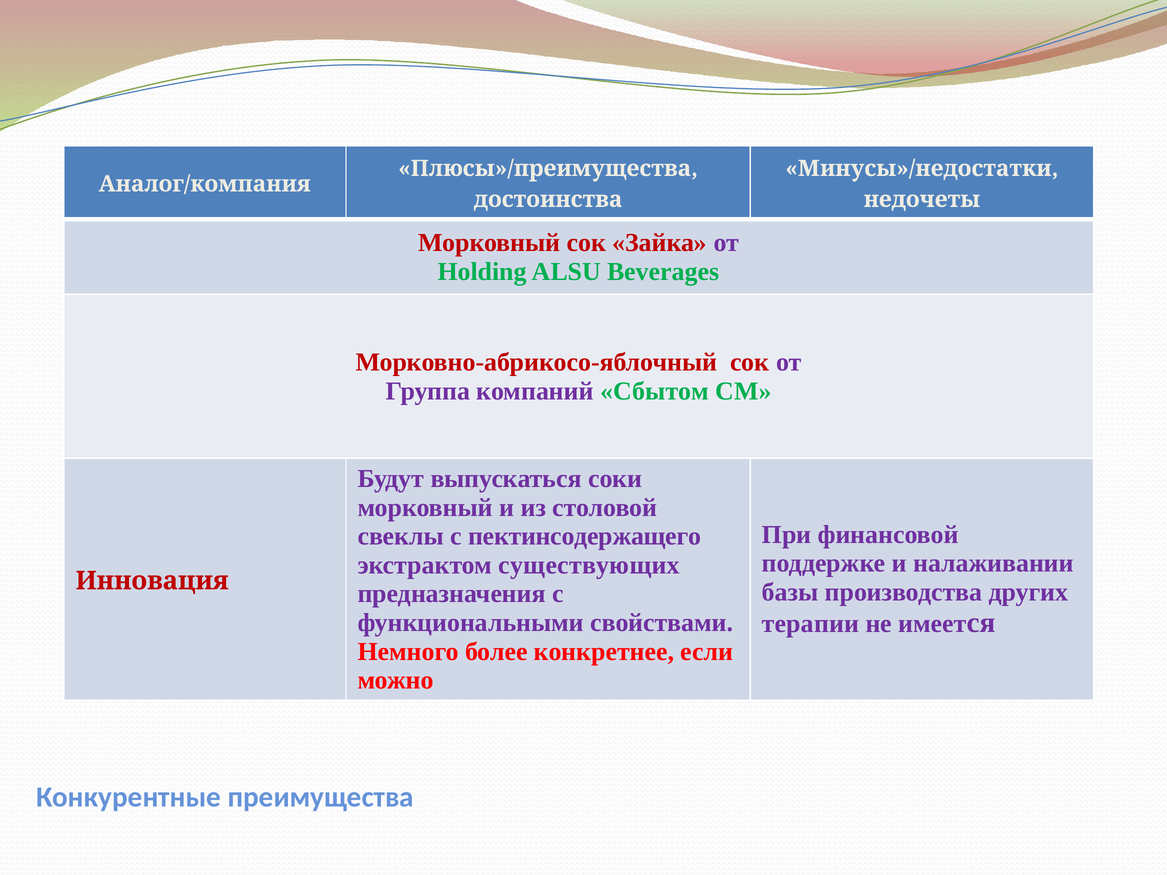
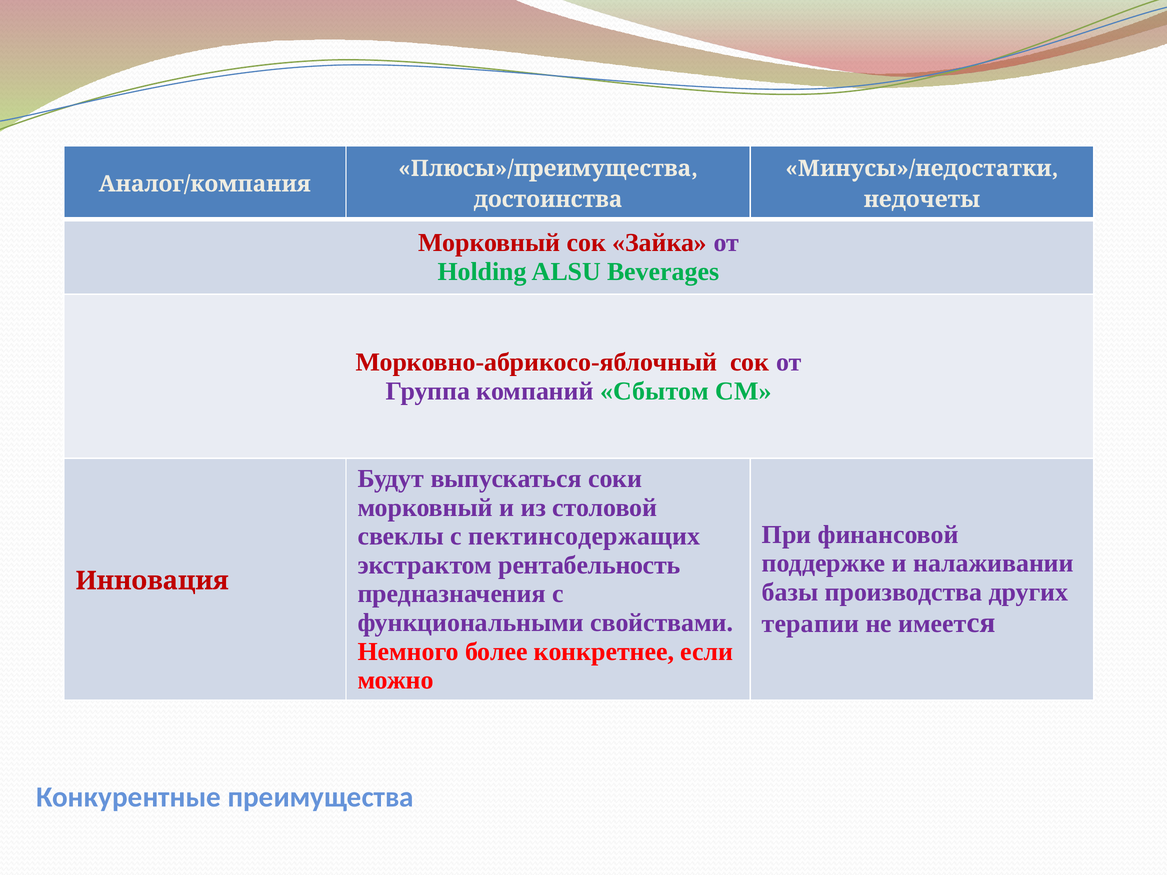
пектинсодержащего: пектинсодержащего -> пектинсодержащих (584, 536)
существующих: существующих -> рентабельность (589, 565)
